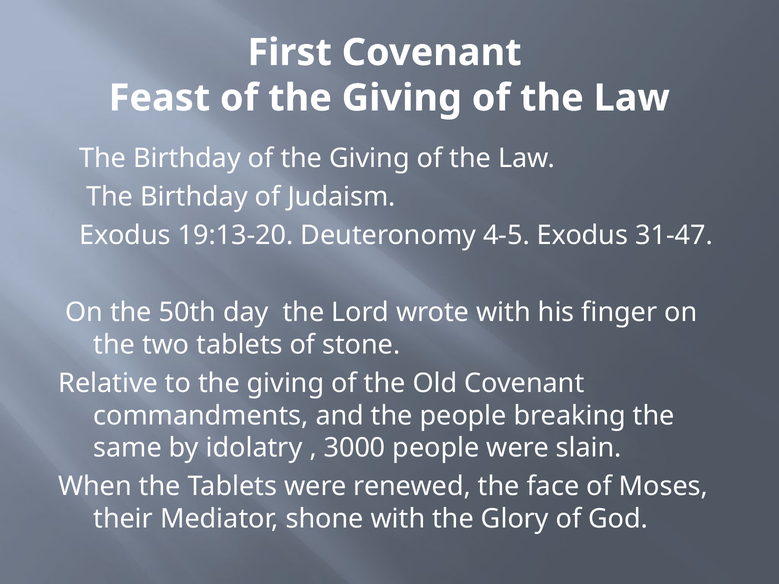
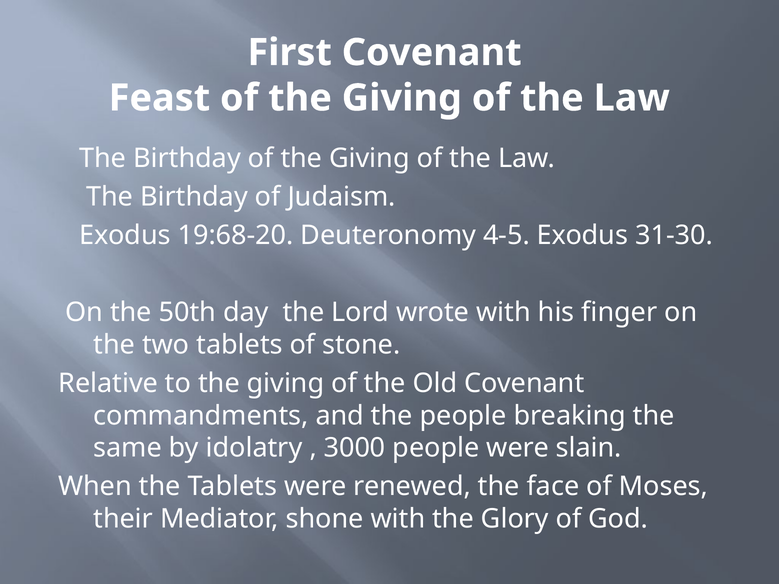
19:13-20: 19:13-20 -> 19:68-20 (236, 235)
31-47: 31-47 -> 31-30 (674, 235)
